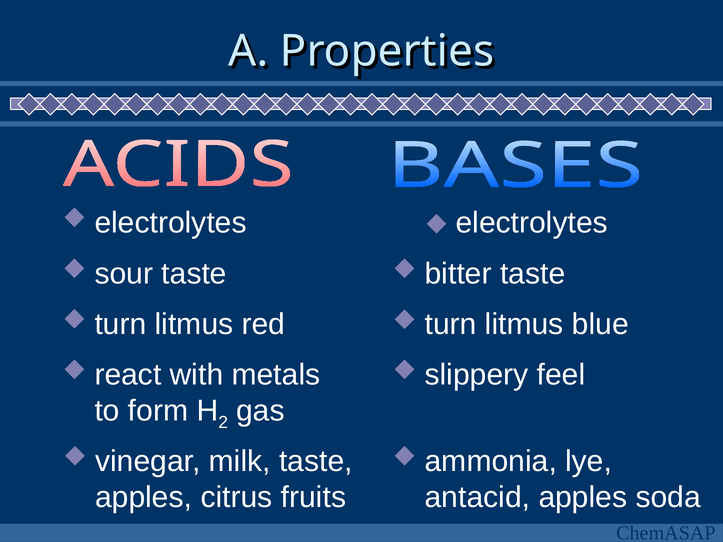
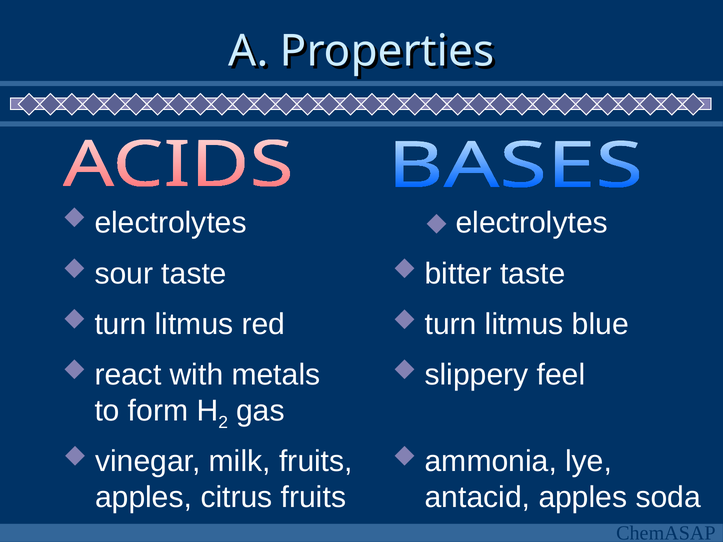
milk taste: taste -> fruits (316, 461)
